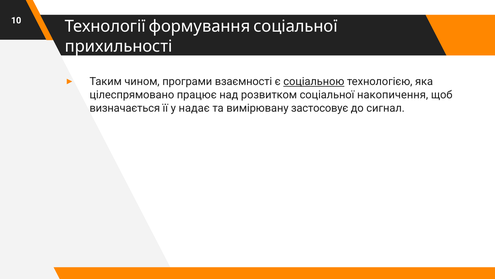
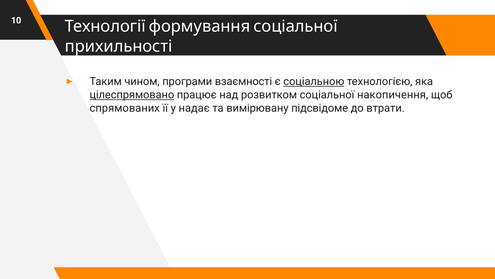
цілеспрямовано underline: none -> present (132, 95)
визначається: визначається -> спрямованих (125, 108)
застосовує: застосовує -> підсвідоме (320, 108)
сигнал: сигнал -> втрати (386, 108)
